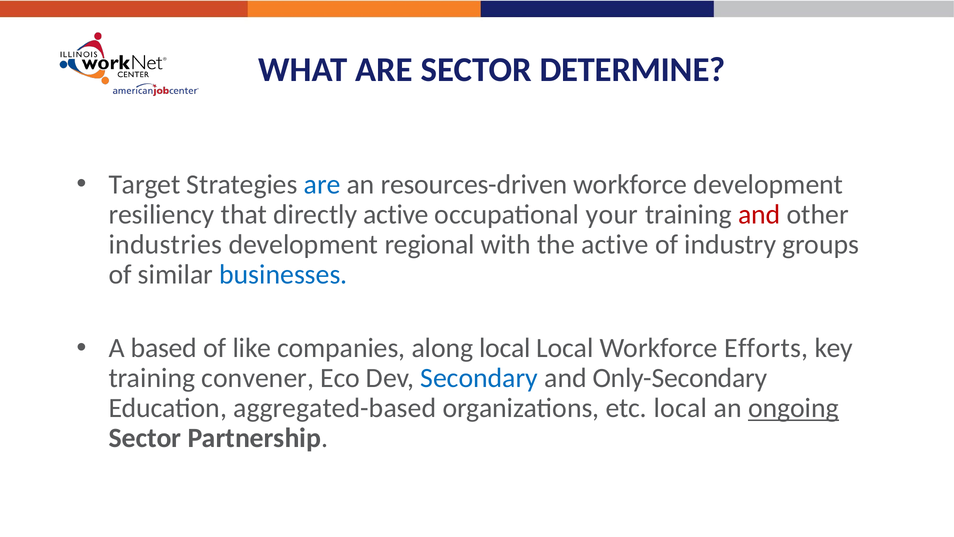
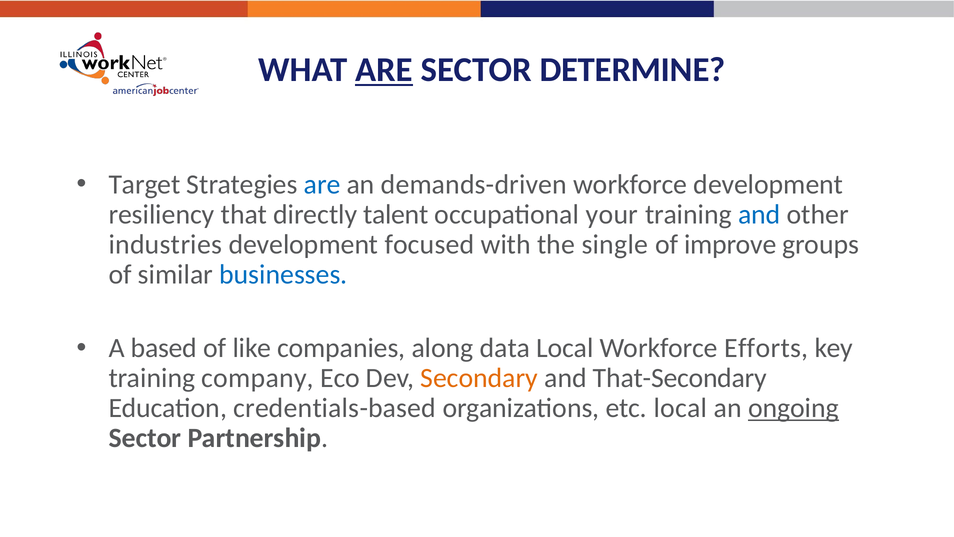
ARE underline: none -> present (384, 70)
resources-driven: resources-driven -> demands-driven (474, 184)
directly active: active -> talent (396, 214)
and colour: red -> blue (759, 214)
regional: regional -> focused (429, 244)
the active: active -> single (615, 244)
industry: industry -> improve (730, 244)
along local: local -> data (505, 348)
convener: convener -> company (258, 378)
Secondary colour: blue -> orange (479, 378)
Only-Secondary: Only-Secondary -> That-Secondary (680, 378)
aggregated-based: aggregated-based -> credentials-based (335, 408)
